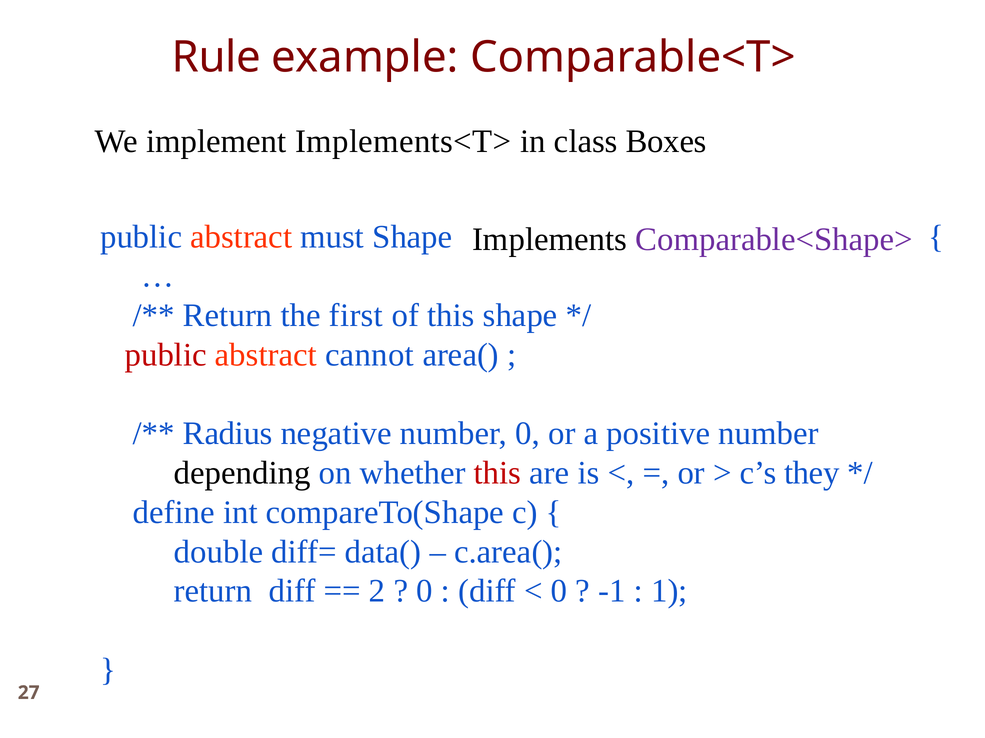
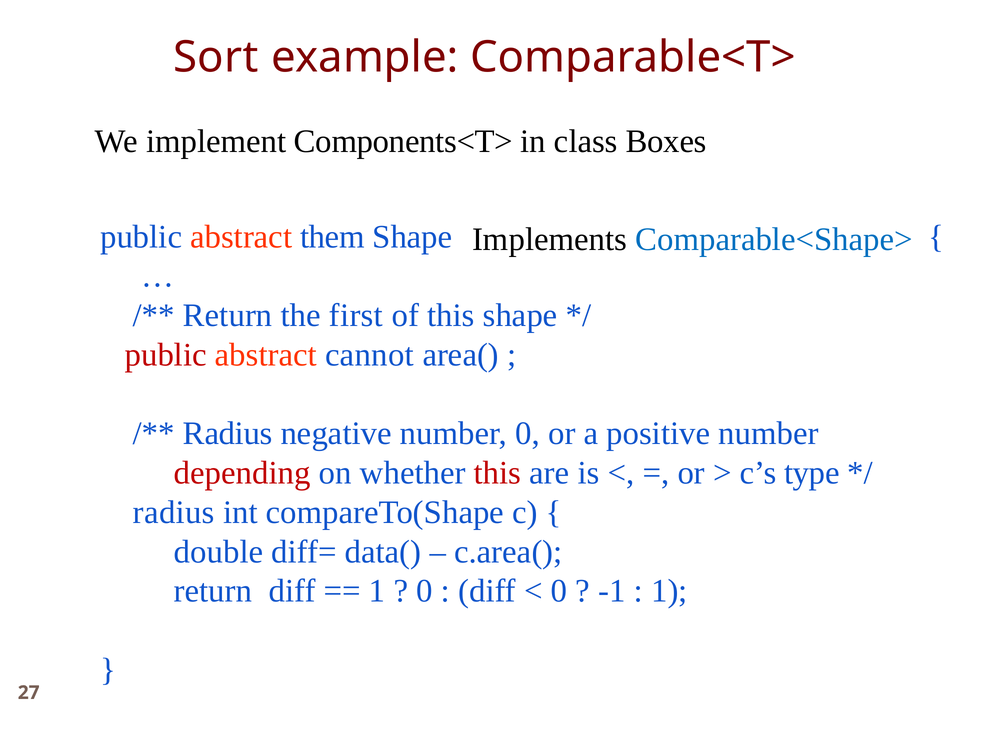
Rule: Rule -> Sort (216, 57)
Implements<T>: Implements<T> -> Components<T> (403, 142)
must: must -> them (332, 237)
Comparable<Shape> colour: purple -> blue (774, 240)
depending colour: black -> red (242, 473)
they: they -> type (812, 473)
define: define -> radius (174, 513)
2: 2 -> 1 (377, 592)
